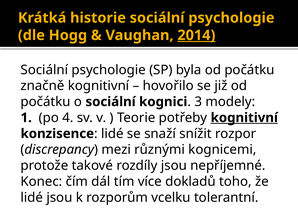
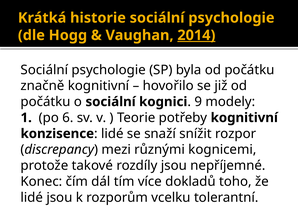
3: 3 -> 9 (198, 102)
4: 4 -> 6 (68, 117)
kognitivní underline: present -> none (244, 117)
